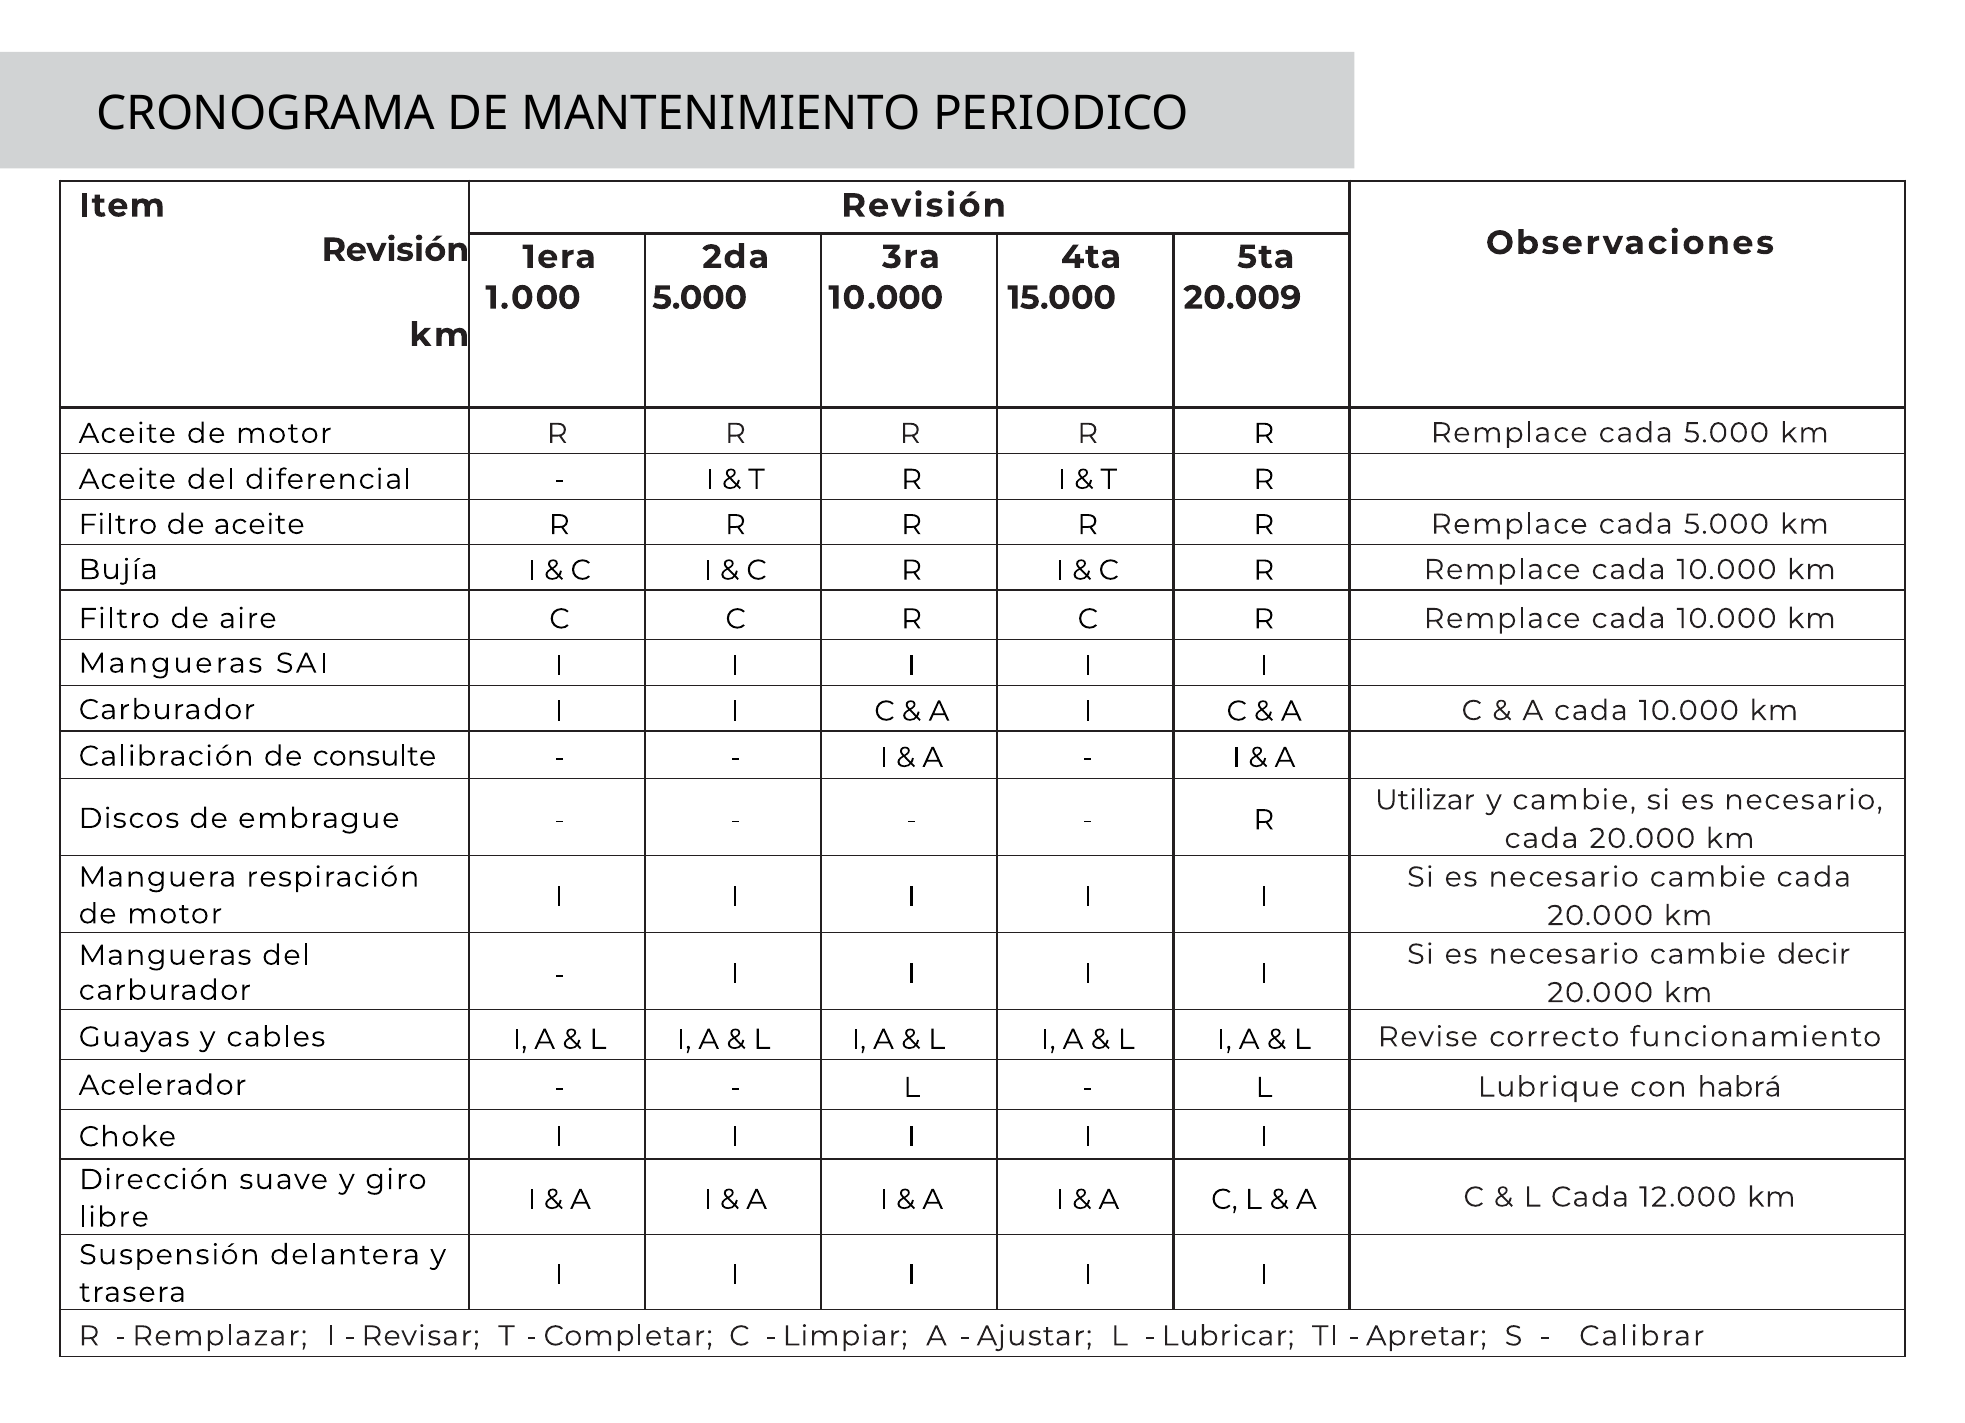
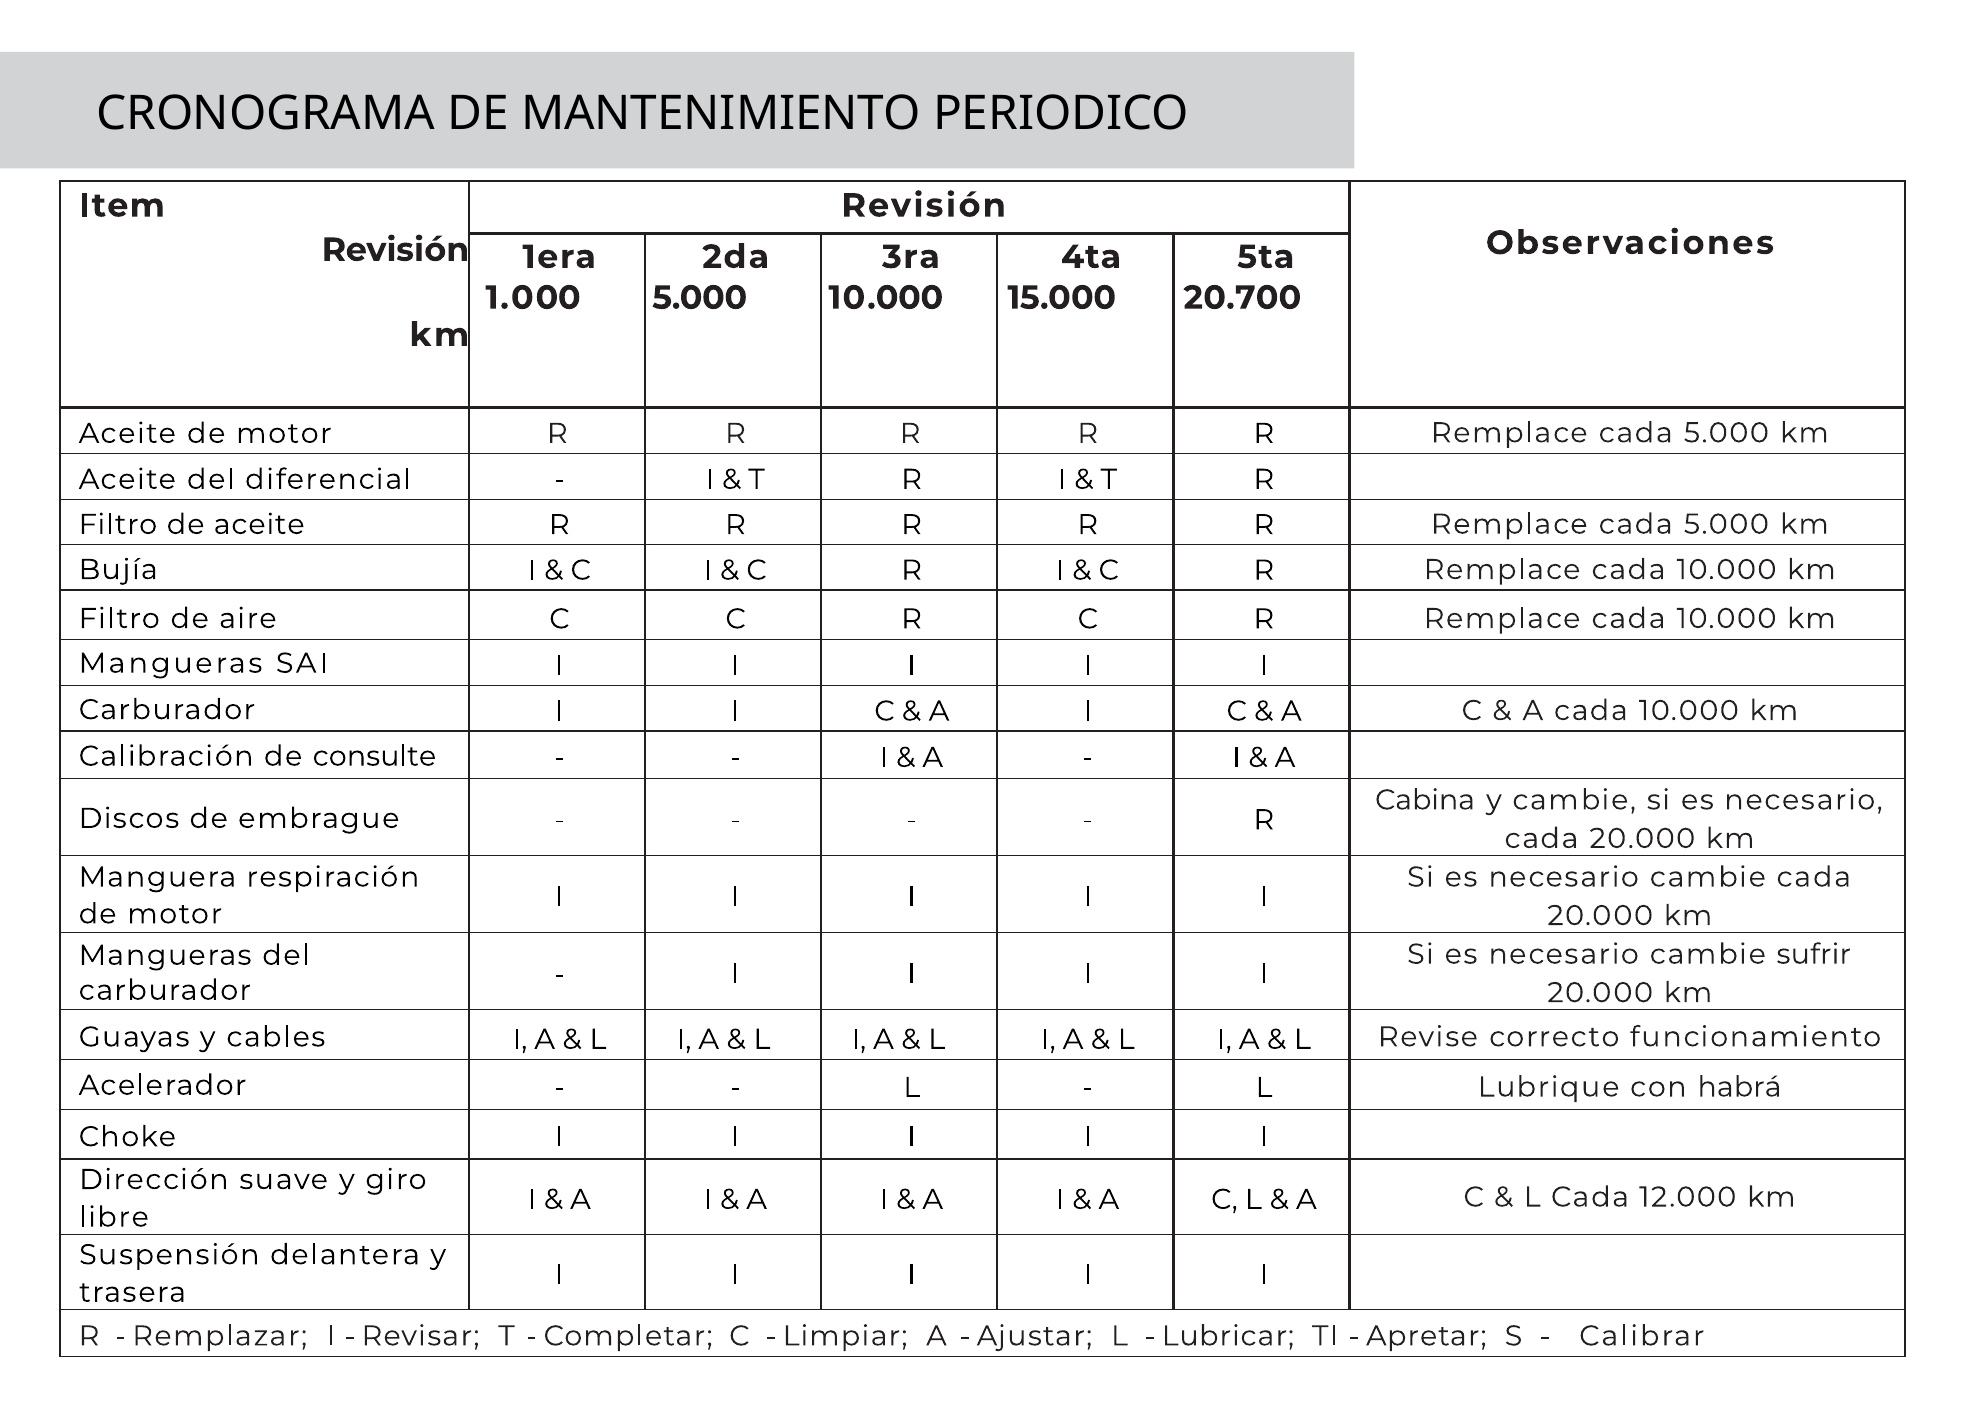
20.009: 20.009 -> 20.700 (1242, 298)
Utilizar: Utilizar -> Cabina (1425, 800)
decir: decir -> sufrir (1814, 954)
